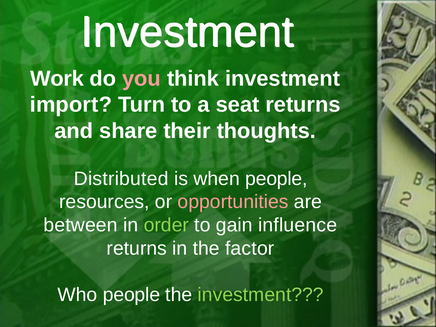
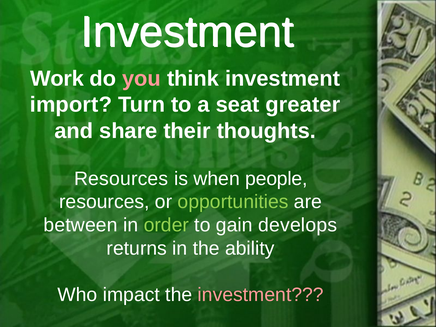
seat returns: returns -> greater (303, 105)
Distributed: Distributed -> Resources (121, 179)
opportunities colour: pink -> light green (233, 202)
influence: influence -> develops (298, 225)
factor: factor -> ability (250, 248)
Who people: people -> impact (131, 295)
investment colour: light green -> pink (261, 295)
